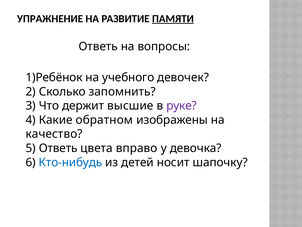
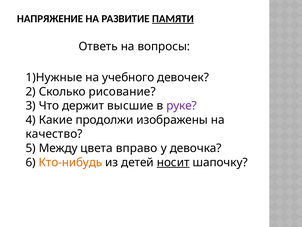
УПРАЖНЕНИЕ: УПРАЖНЕНИЕ -> НАПРЯЖЕНИЕ (50, 19)
1)Ребёнок: 1)Ребёнок -> 1)Нужные (54, 77)
запомнить: запомнить -> рисование (122, 92)
обратном: обратном -> продолжи (104, 120)
5 Ответь: Ответь -> Между (58, 148)
Кто-нибудь colour: blue -> orange (71, 162)
носит underline: none -> present (173, 162)
